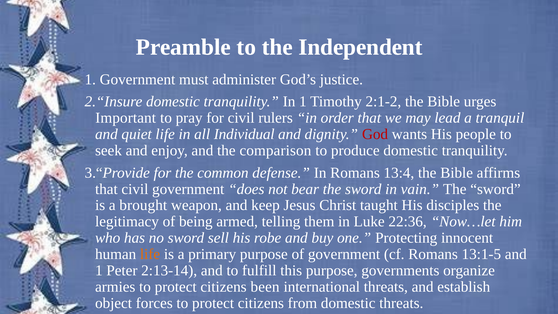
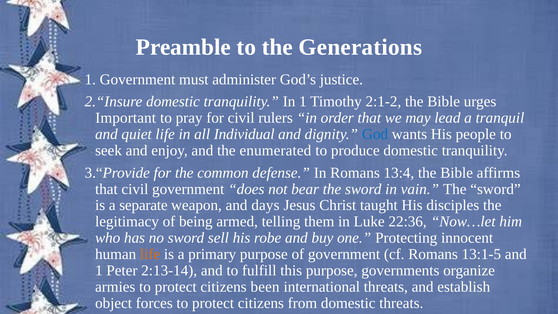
Independent: Independent -> Generations (360, 47)
God colour: red -> blue (375, 134)
comparison: comparison -> enumerated (275, 151)
brought: brought -> separate (143, 205)
keep: keep -> days (265, 205)
